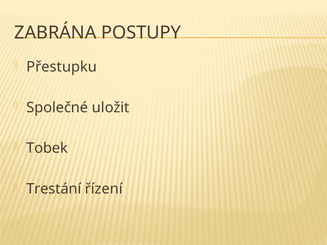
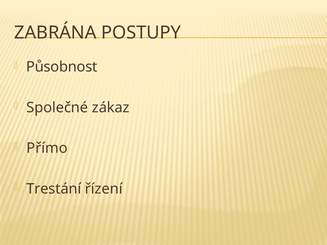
Přestupku: Přestupku -> Působnost (62, 67)
uložit: uložit -> zákaz (111, 108)
Tobek: Tobek -> Přímo (47, 148)
